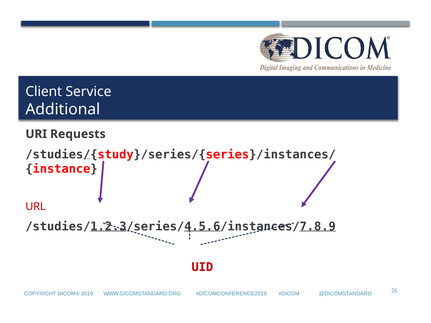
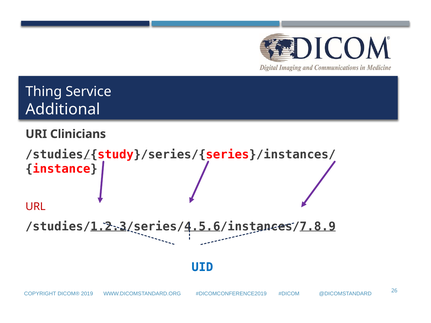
Client: Client -> Thing (44, 92)
Requests: Requests -> Clinicians (78, 134)
UID colour: red -> blue (202, 267)
